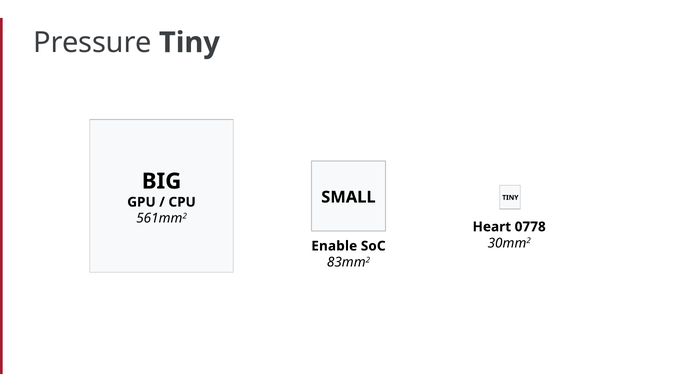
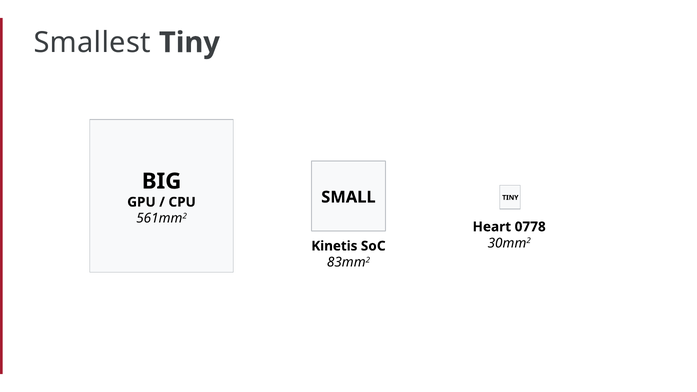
Pressure: Pressure -> Smallest (92, 43)
Enable: Enable -> Kinetis (334, 246)
